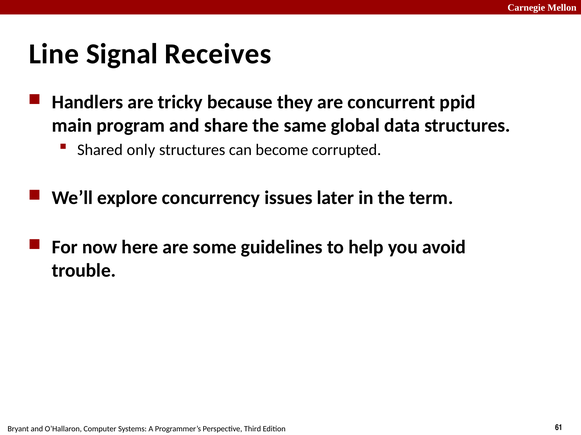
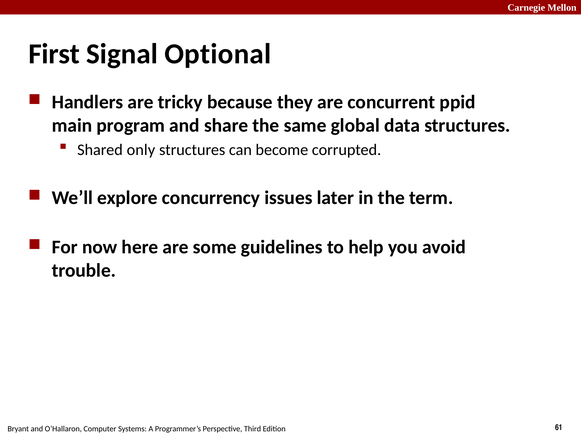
Line: Line -> First (54, 54)
Receives: Receives -> Optional (218, 54)
